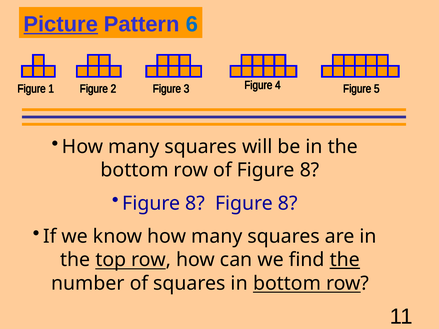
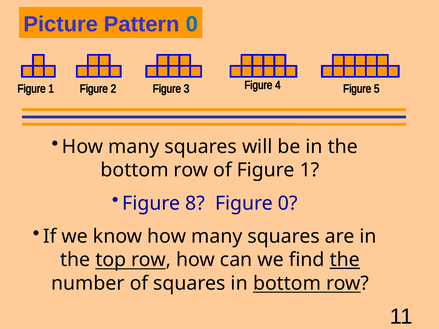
Picture underline: present -> none (61, 24)
Pattern 6: 6 -> 0 (192, 24)
of Figure 8: 8 -> 1 (310, 170)
8 Figure 8: 8 -> 0 (288, 204)
